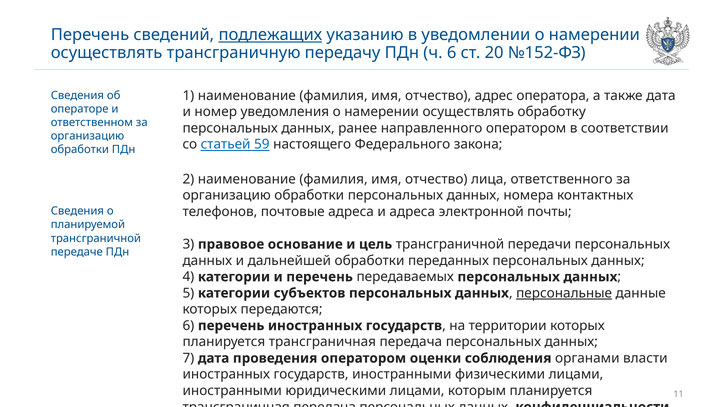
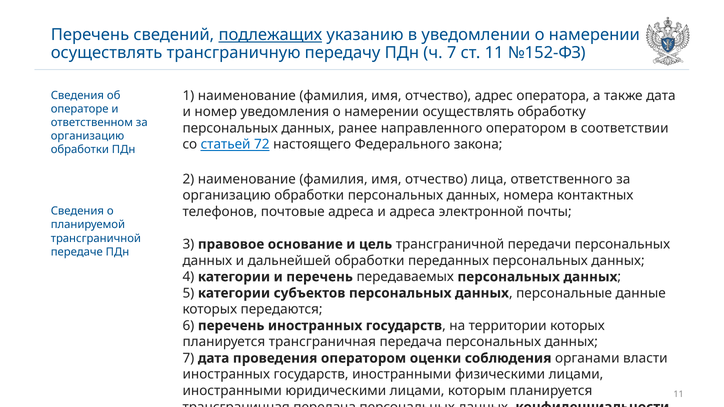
ч 6: 6 -> 7 (452, 53)
ст 20: 20 -> 11 (494, 53)
59: 59 -> 72 (262, 144)
персональные underline: present -> none (564, 293)
